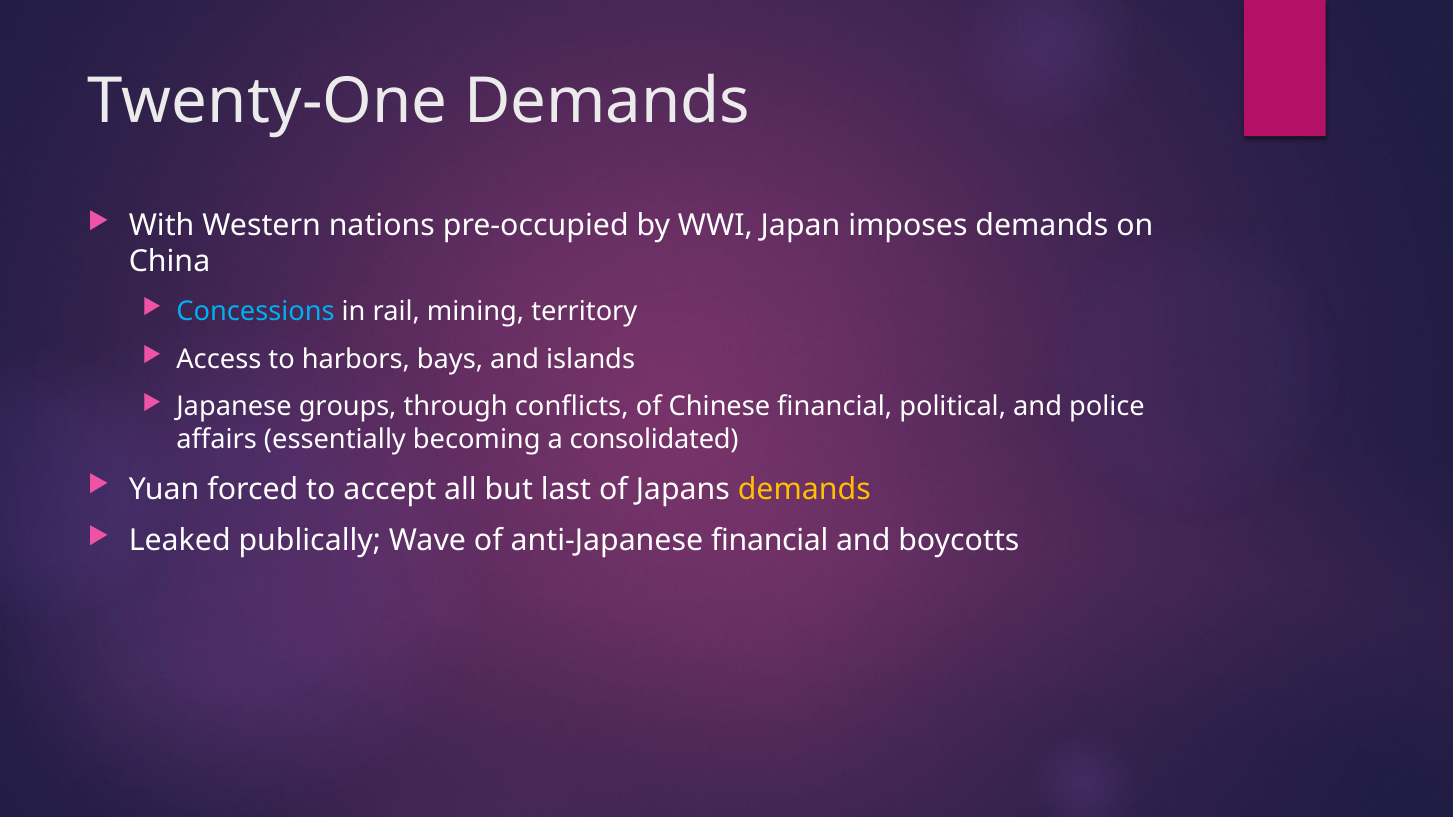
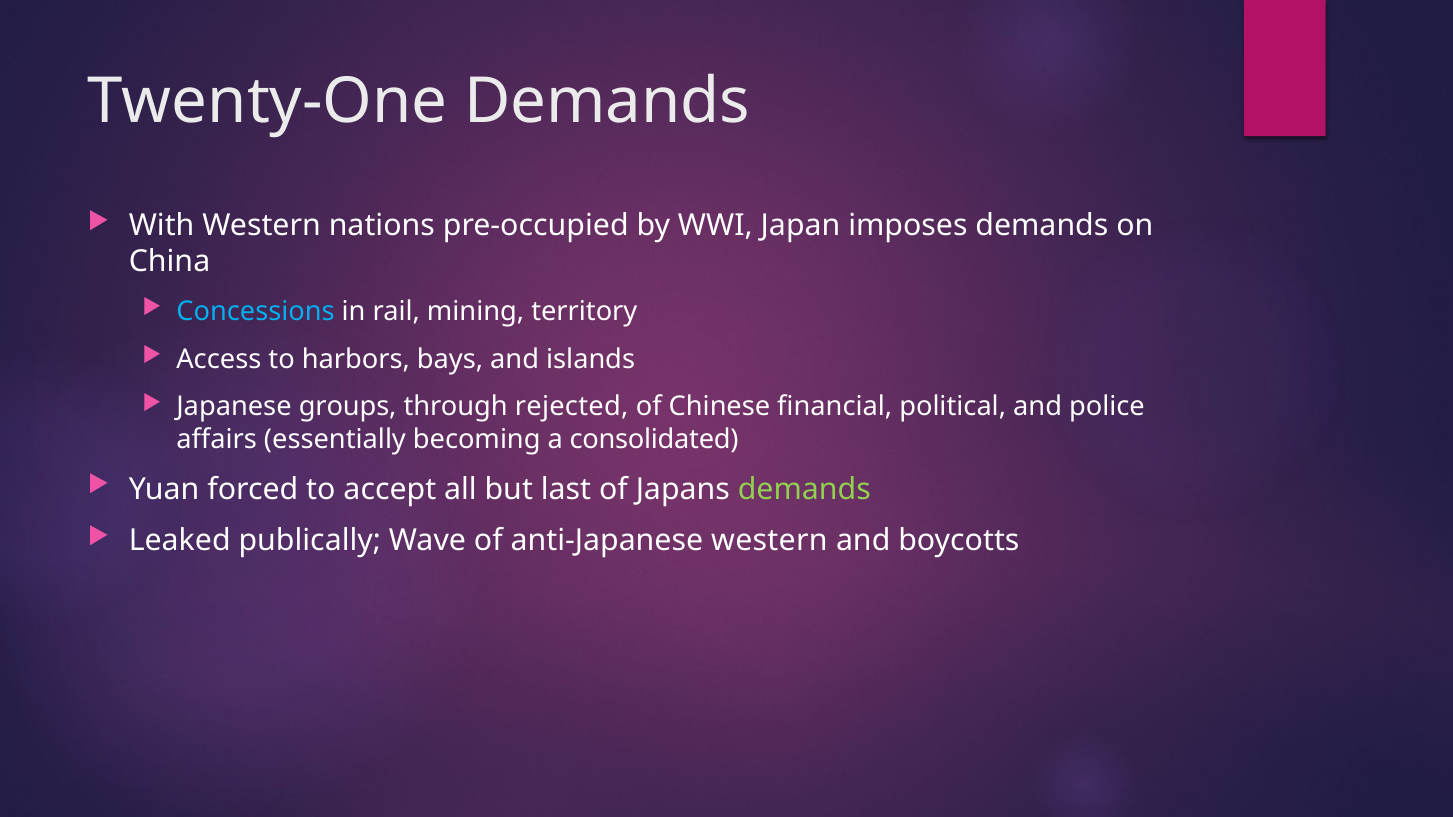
conflicts: conflicts -> rejected (572, 407)
demands colour: yellow -> light green (804, 490)
anti-Japanese financial: financial -> western (769, 541)
